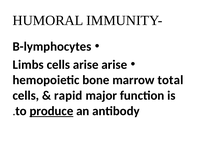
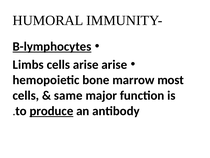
B-lymphocytes underline: none -> present (52, 46)
total: total -> most (171, 80)
rapid: rapid -> same (68, 95)
